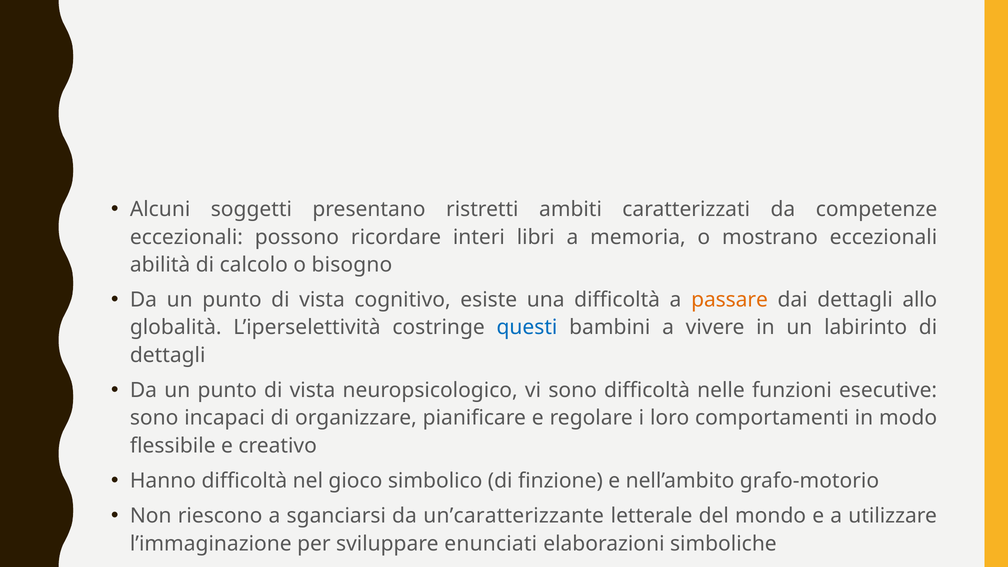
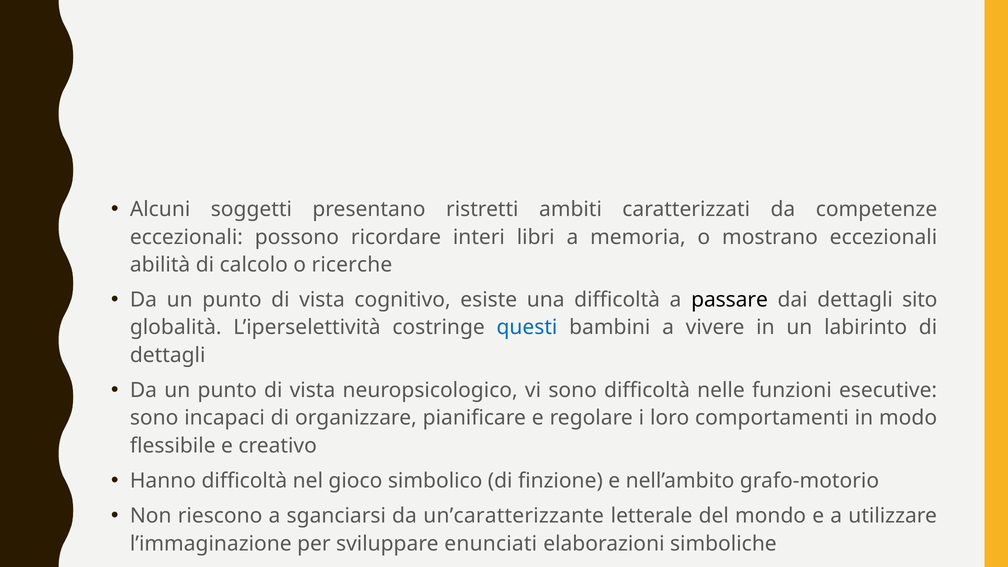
bisogno: bisogno -> ricerche (352, 265)
passare colour: orange -> black (730, 300)
allo: allo -> sito (920, 300)
